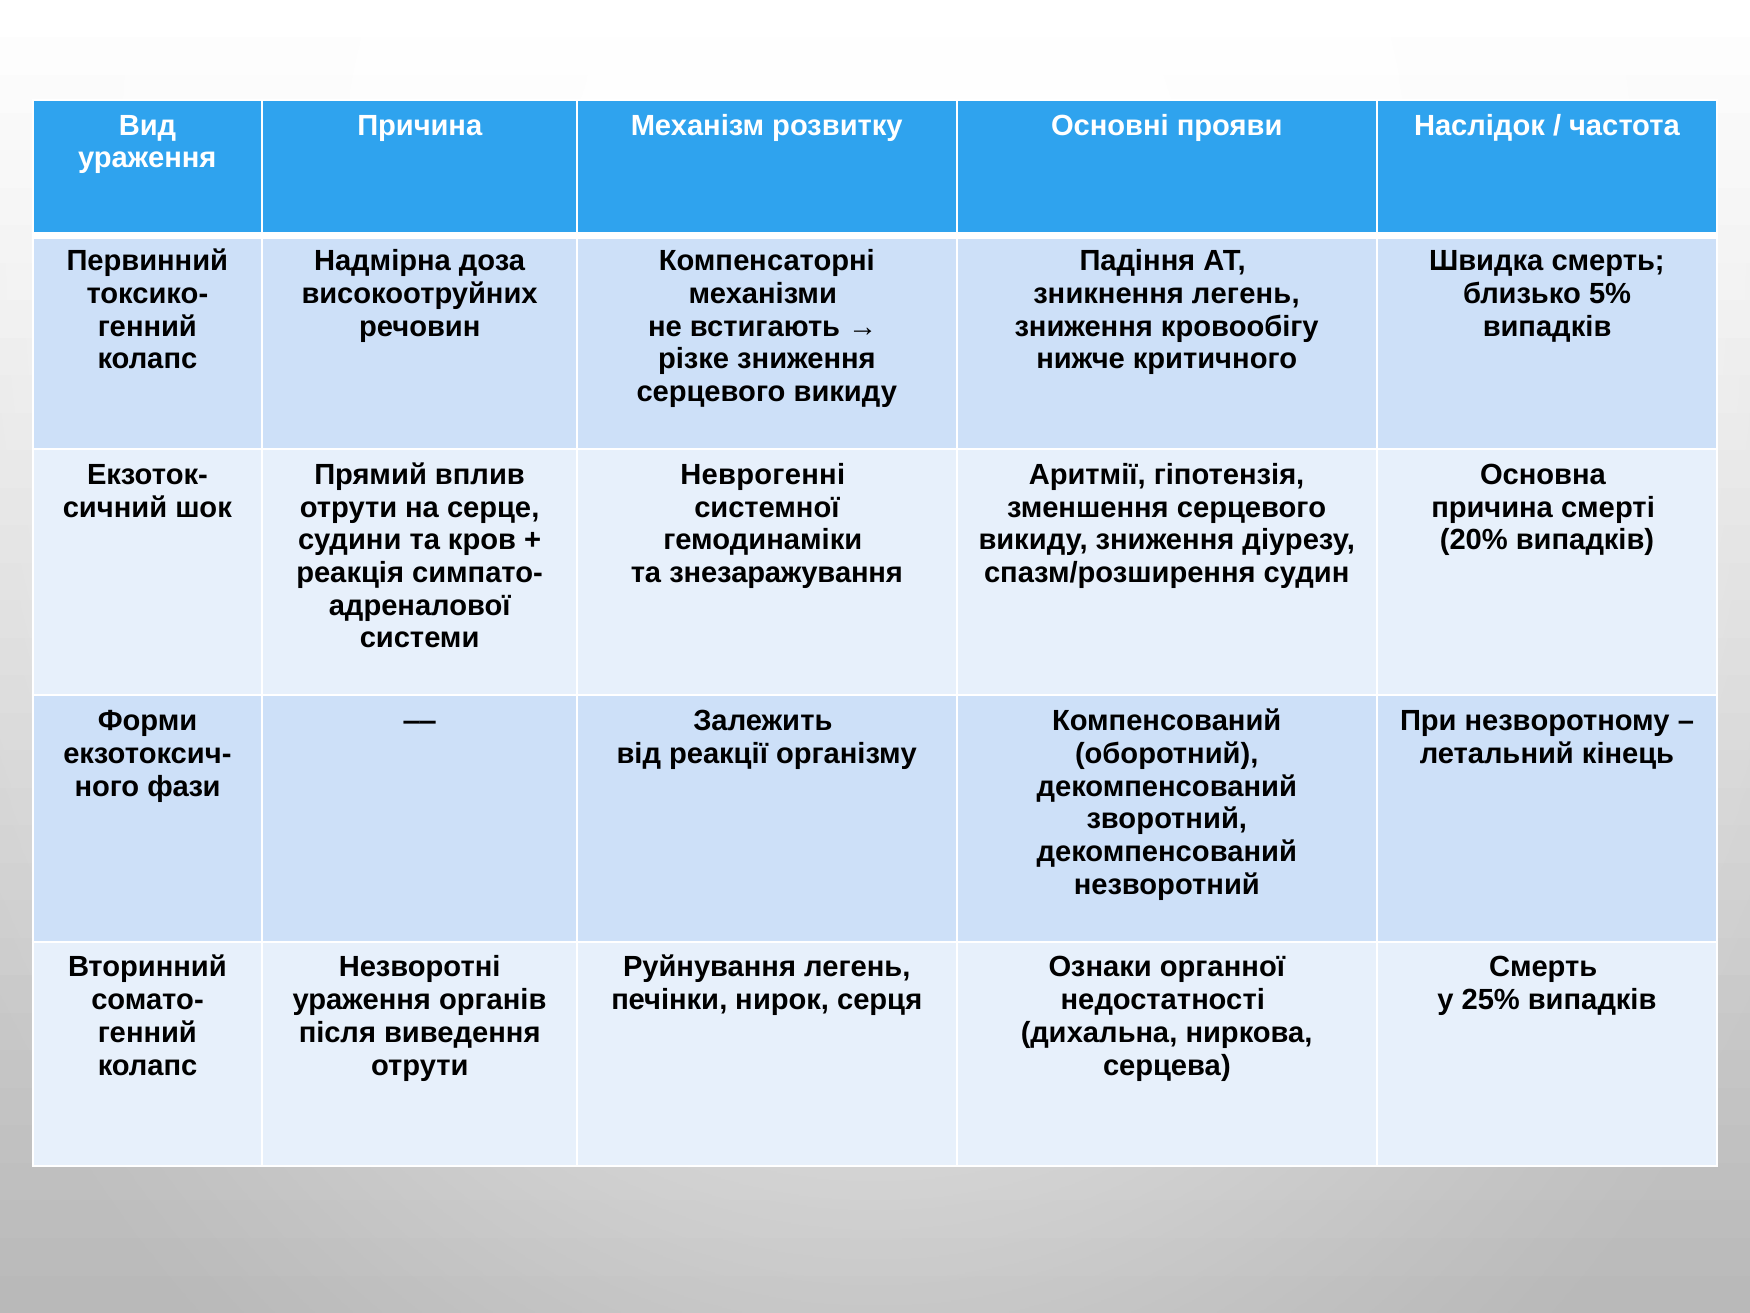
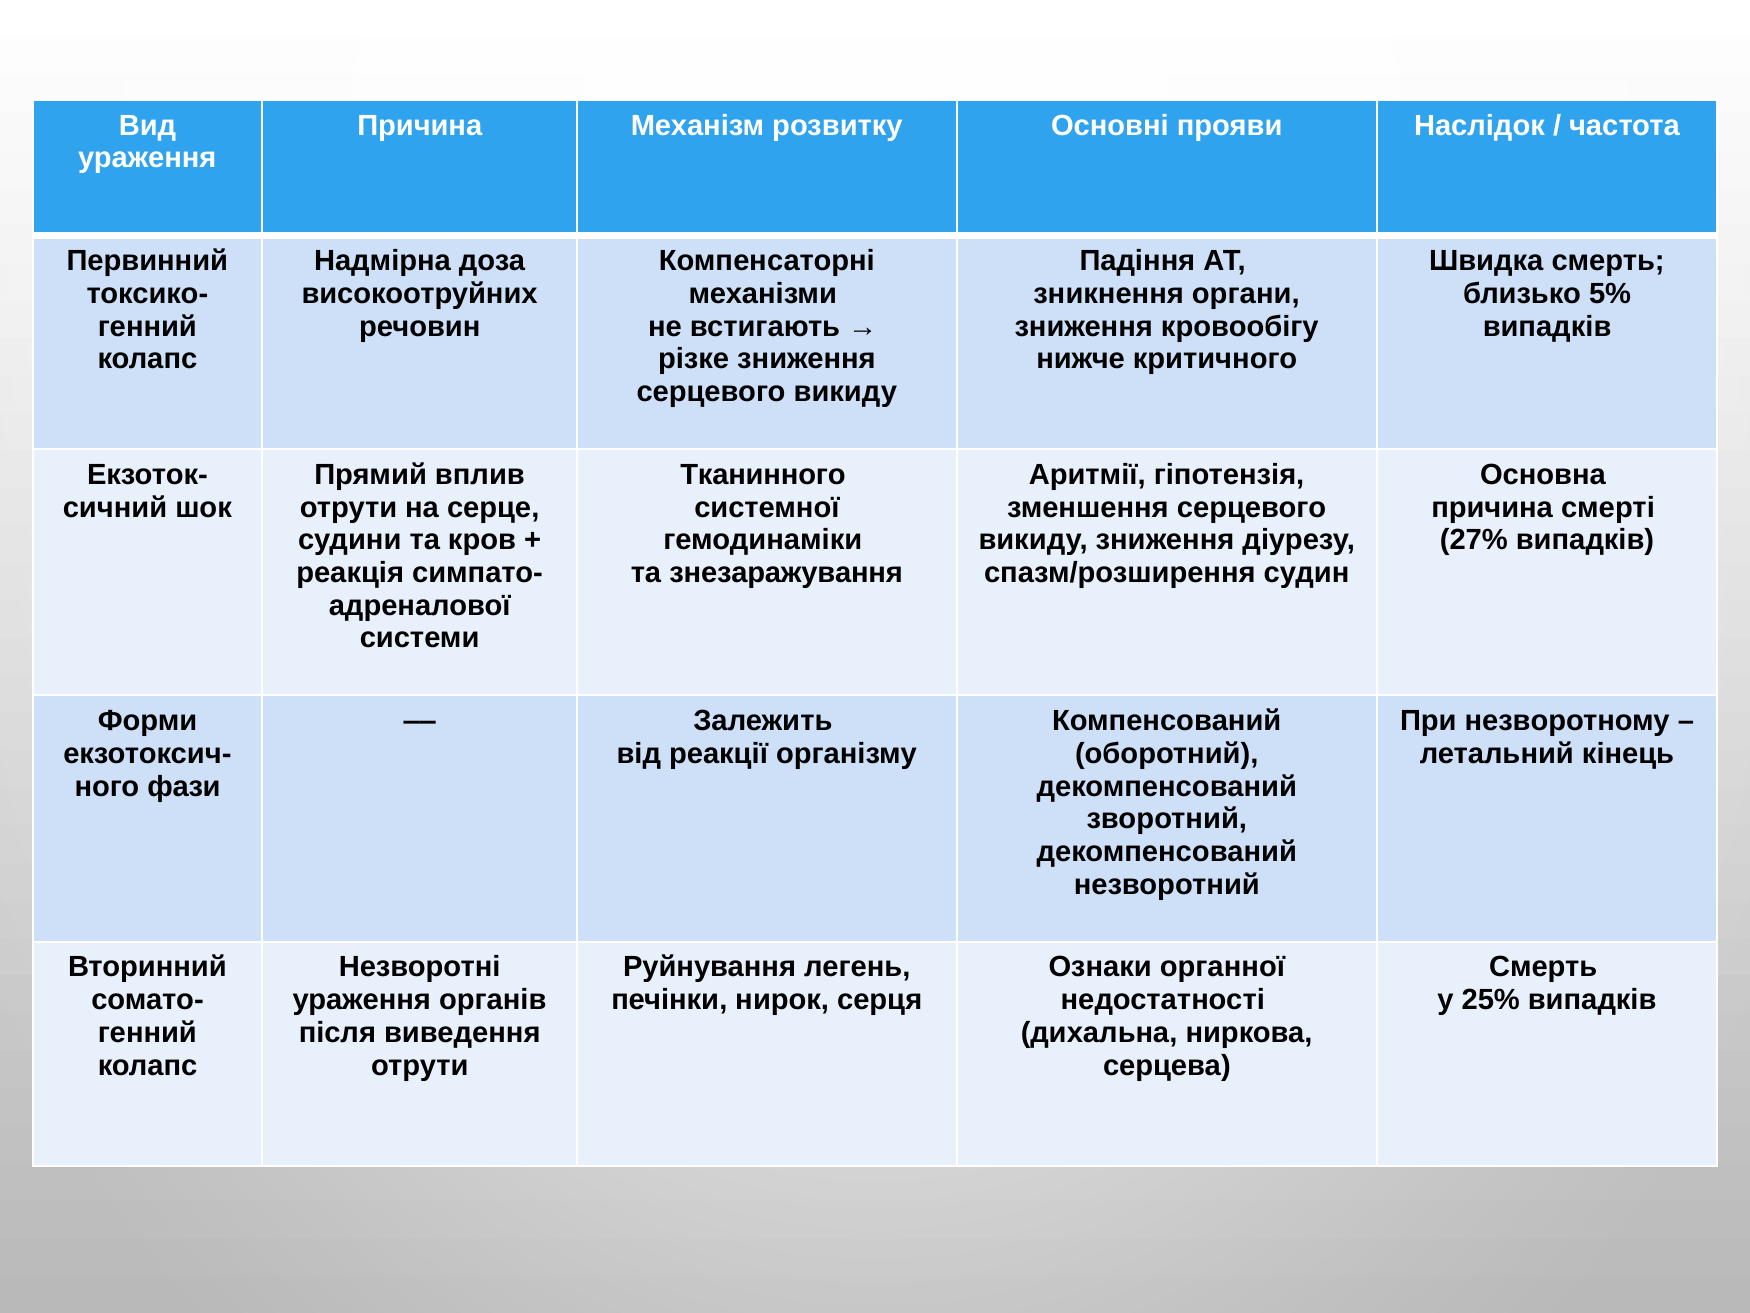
зникнення легень: легень -> органи (1246, 294)
Неврогенні: Неврогенні -> Тканинного (763, 475)
20%: 20% -> 27% (1474, 540)
